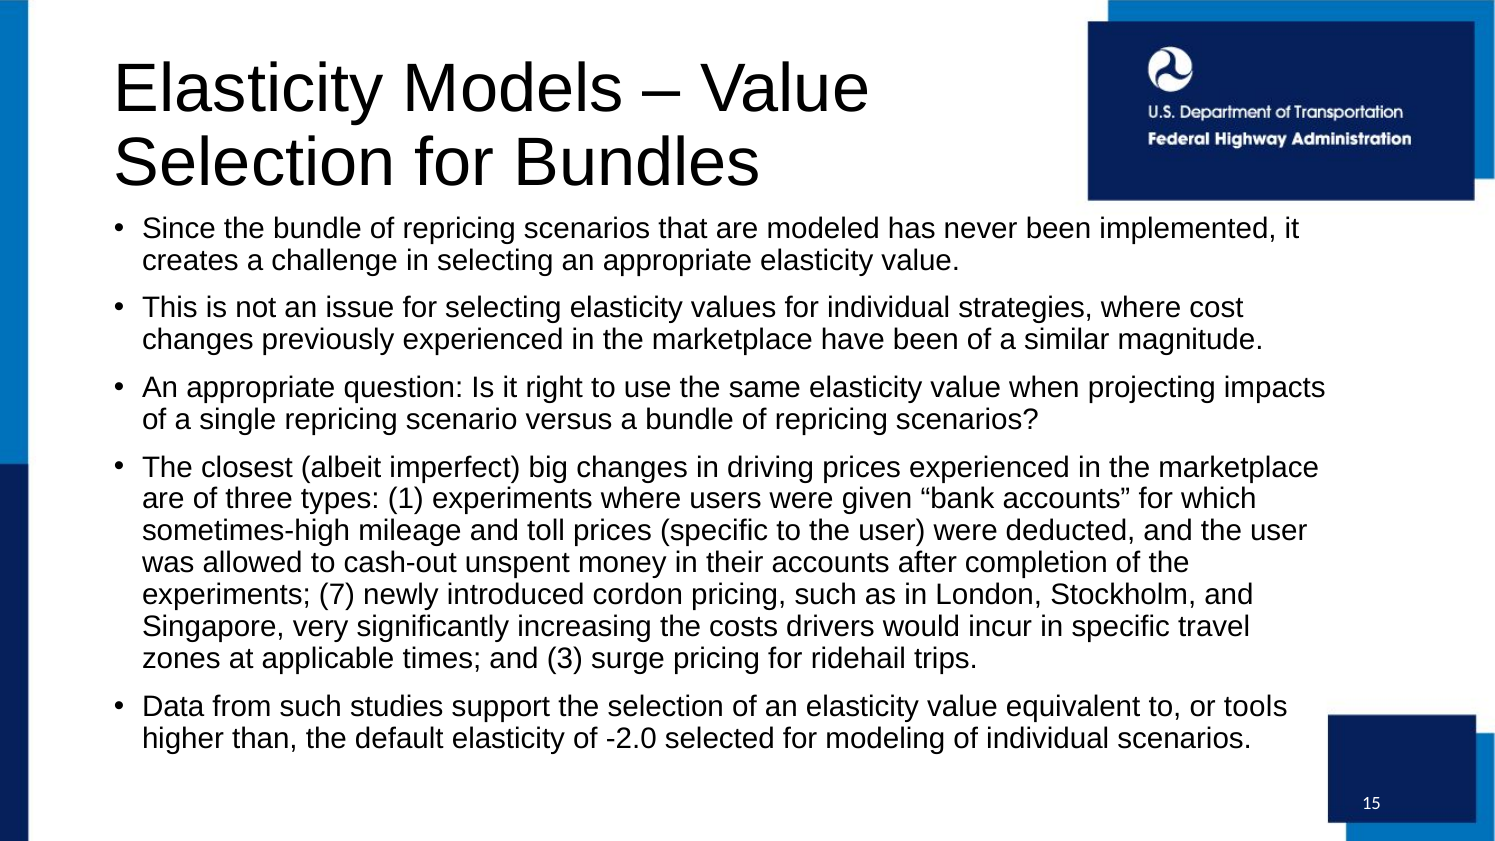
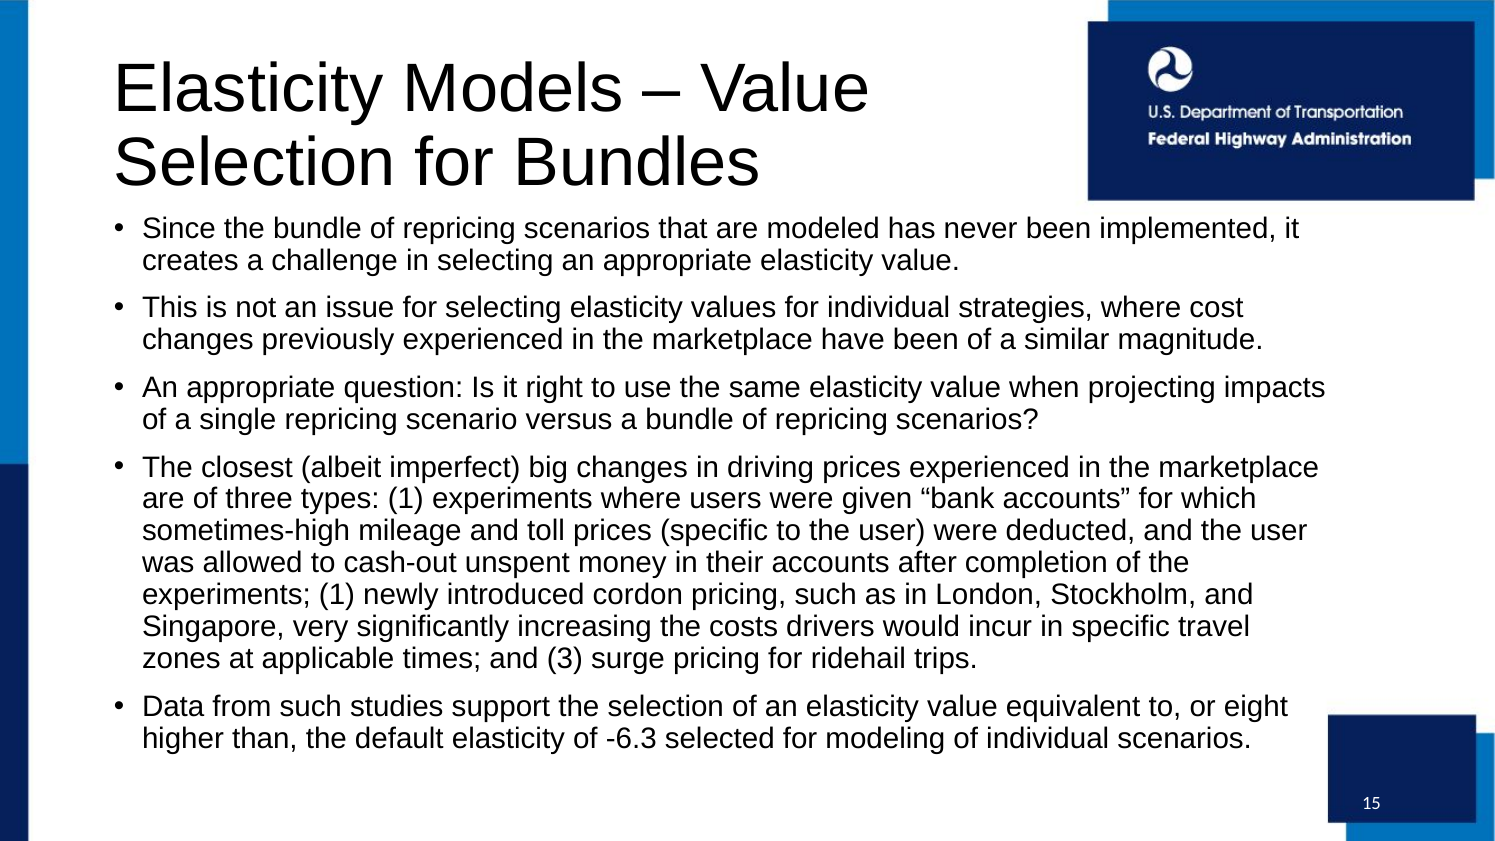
experiments 7: 7 -> 1 (337, 595)
tools: tools -> eight (1256, 707)
-2.0: -2.0 -> -6.3 (631, 738)
